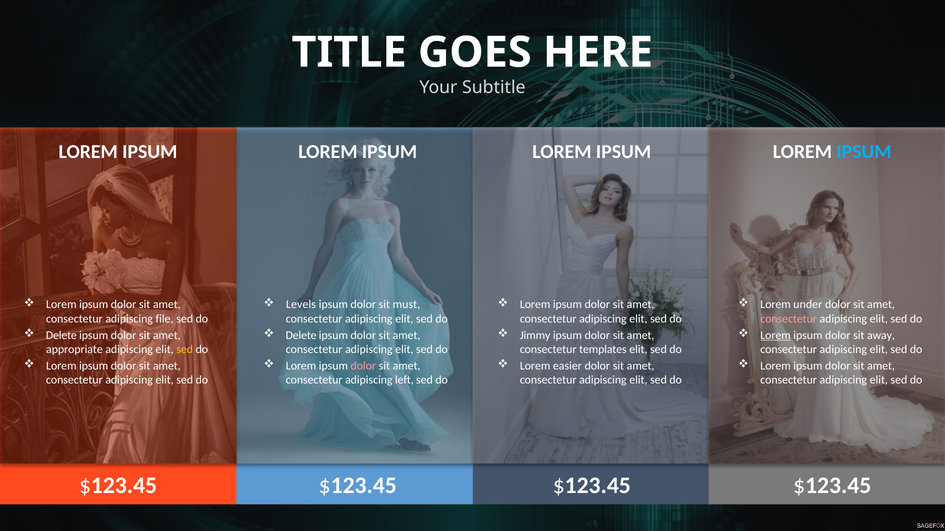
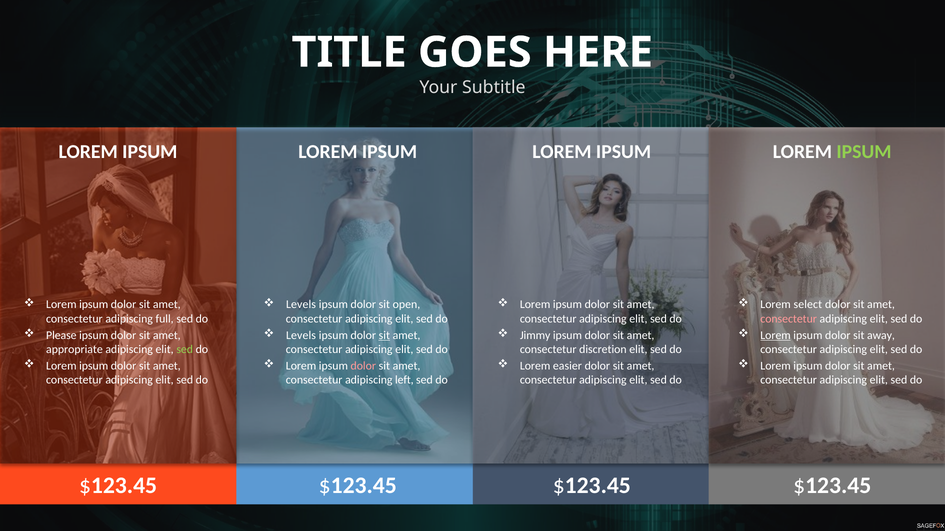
IPSUM colour: light blue -> light green (864, 152)
must: must -> open (406, 305)
under: under -> select (808, 305)
file: file -> full (165, 319)
Delete: Delete -> Please (61, 336)
Delete: Delete -> Levels (301, 336)
sit underline: none -> present (384, 336)
sed colour: yellow -> light green (185, 350)
templates: templates -> discretion (603, 350)
